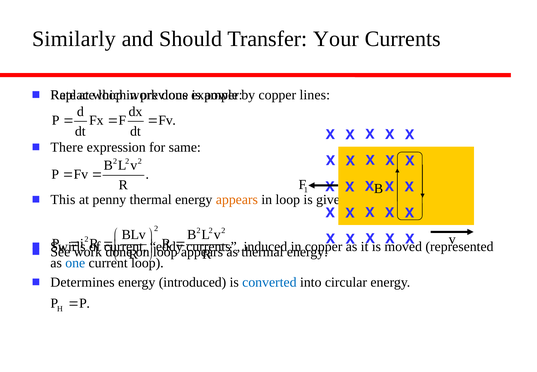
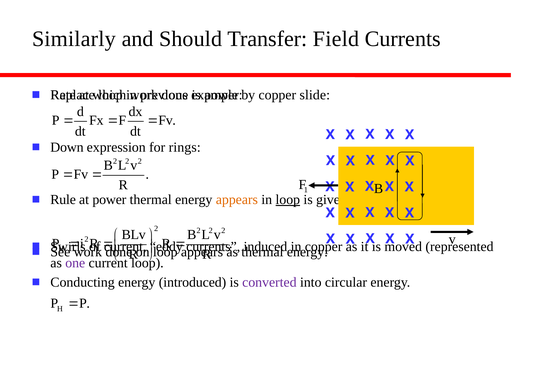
Your: Your -> Field (336, 39)
lines: lines -> slide (315, 95)
There: There -> Down (67, 147)
same: same -> rings (185, 147)
This: This -> Rule (63, 200)
at penny: penny -> power (109, 200)
loop underline: none -> present (288, 200)
one colour: blue -> purple (75, 263)
Determines: Determines -> Conducting (83, 282)
converted colour: blue -> purple (269, 282)
